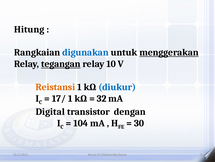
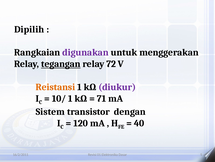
Hitung: Hitung -> Dipilih (29, 29)
digunakan colour: blue -> purple (85, 52)
menggerakan underline: present -> none (169, 52)
10: 10 -> 72 (111, 64)
diukur colour: blue -> purple (117, 87)
17/: 17/ -> 10/ (59, 98)
32: 32 -> 71 (102, 98)
Digital: Digital -> Sistem (50, 111)
104: 104 -> 120 (81, 123)
30: 30 -> 40 (139, 123)
